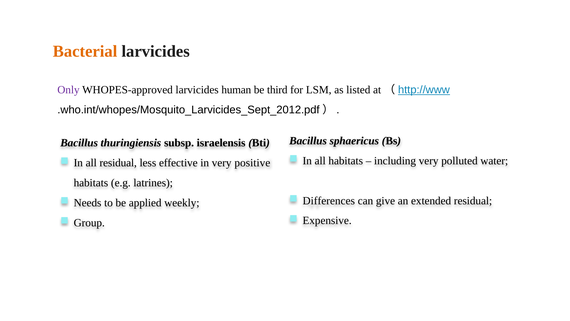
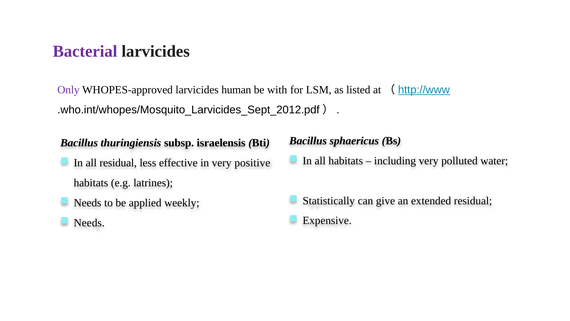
Bacterial colour: orange -> purple (85, 51)
third: third -> with (277, 90)
Differences: Differences -> Statistically (329, 200)
Group: Group -> Needs (89, 223)
